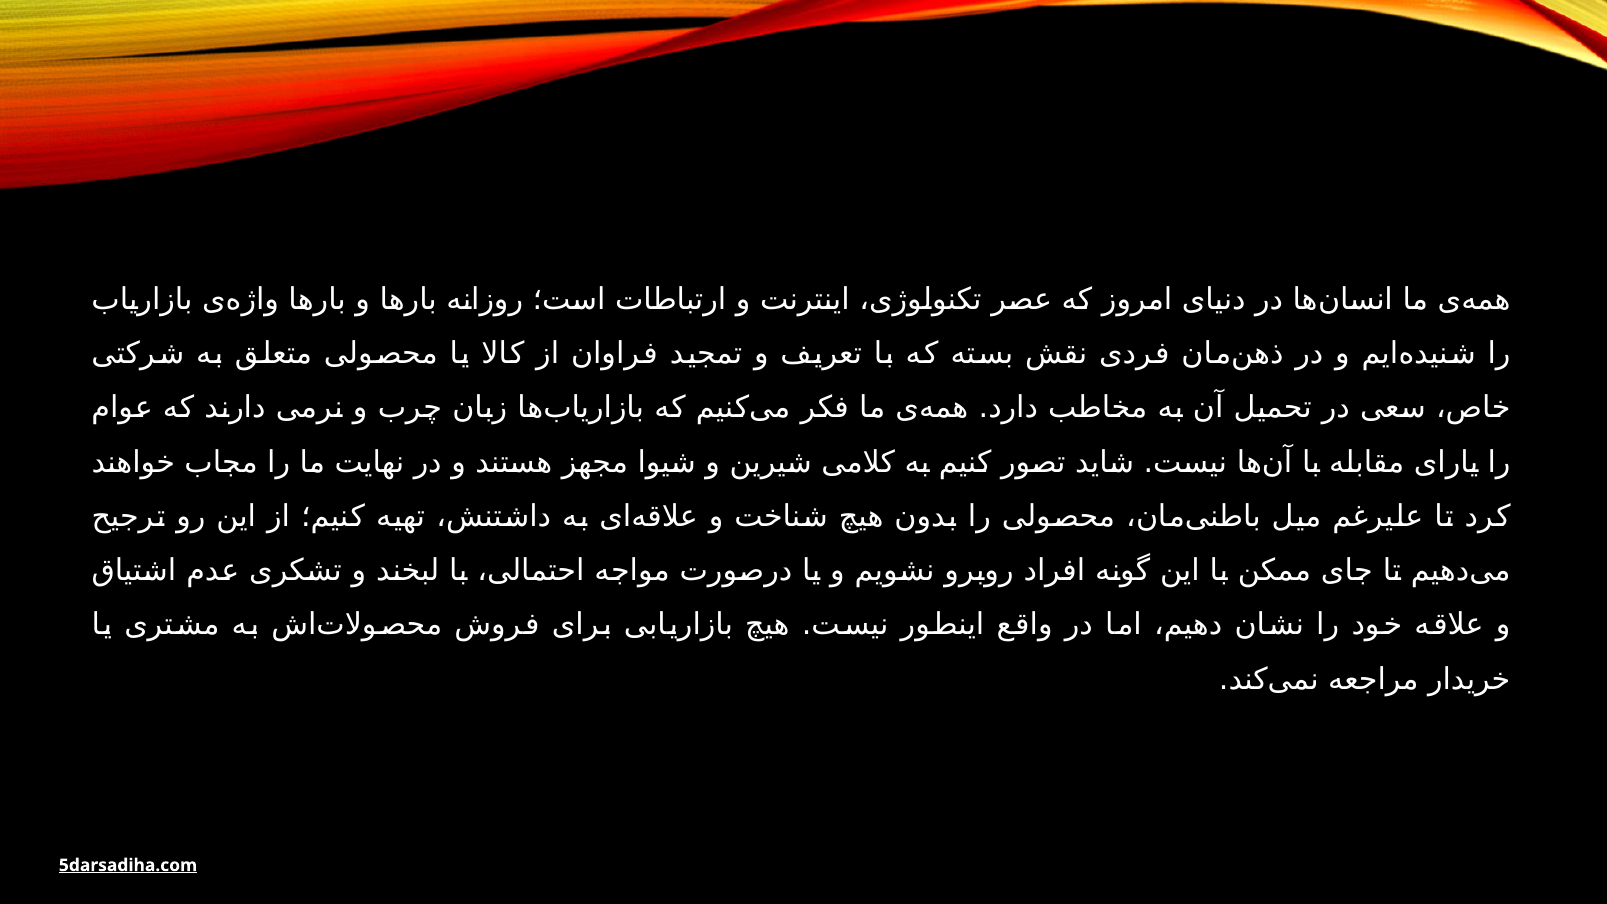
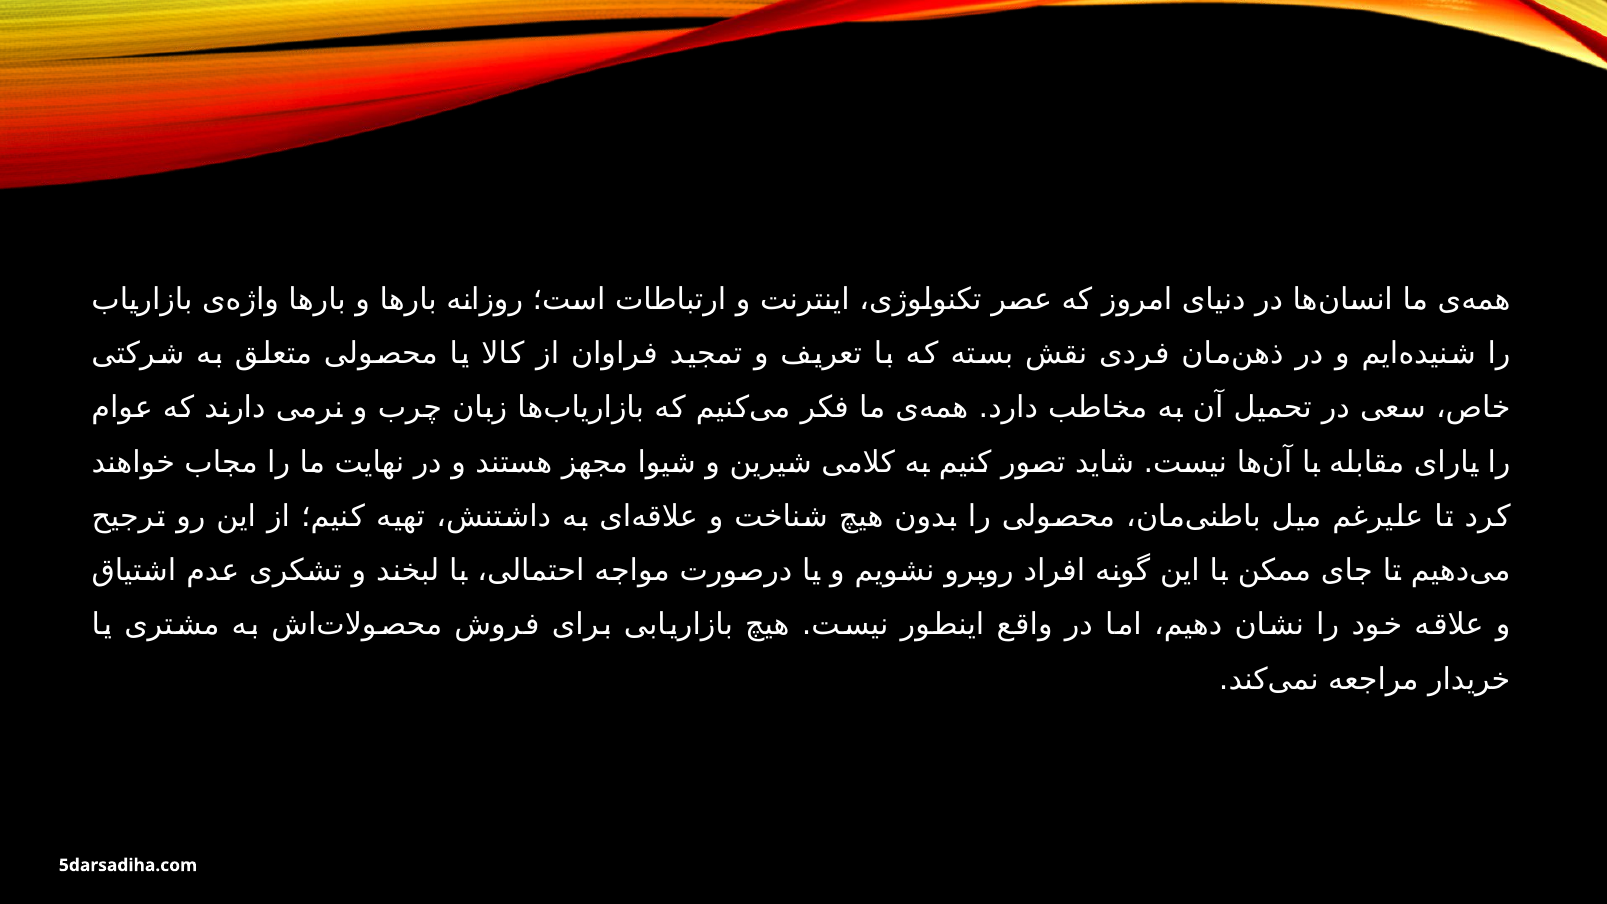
5darsadiha.com underline: present -> none (128, 865)
